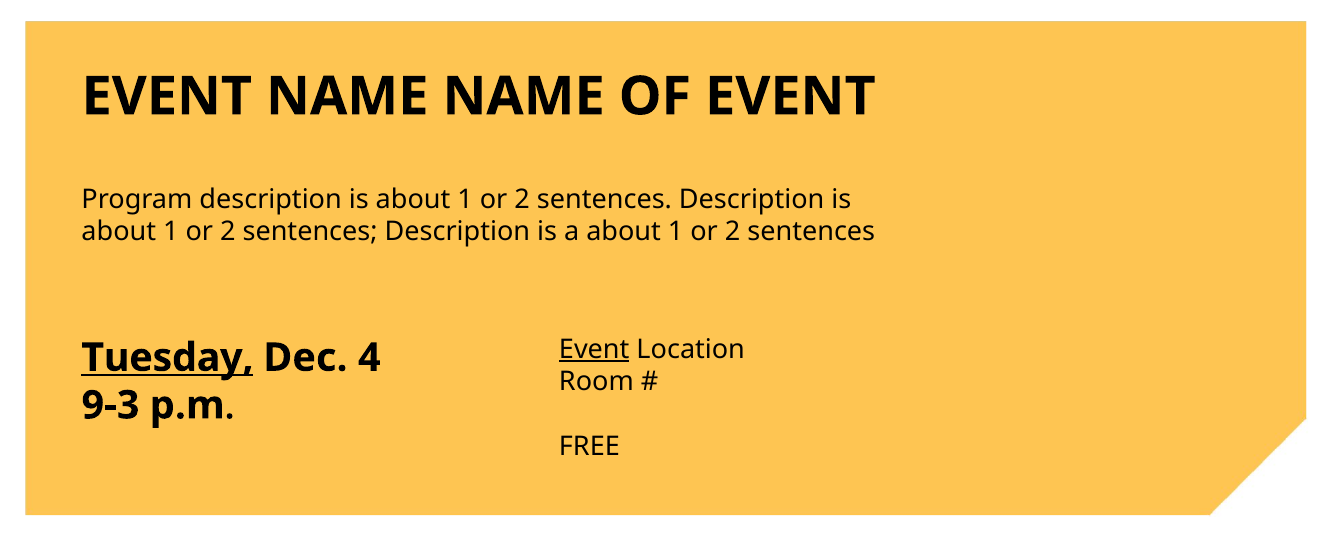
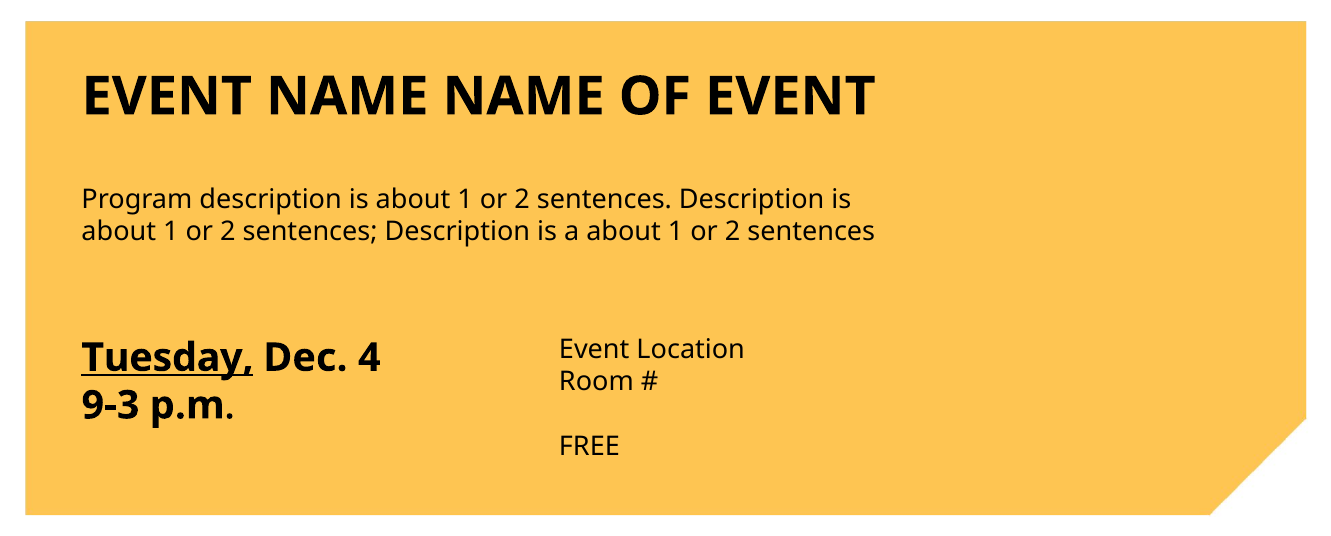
Event underline: present -> none (594, 349)
